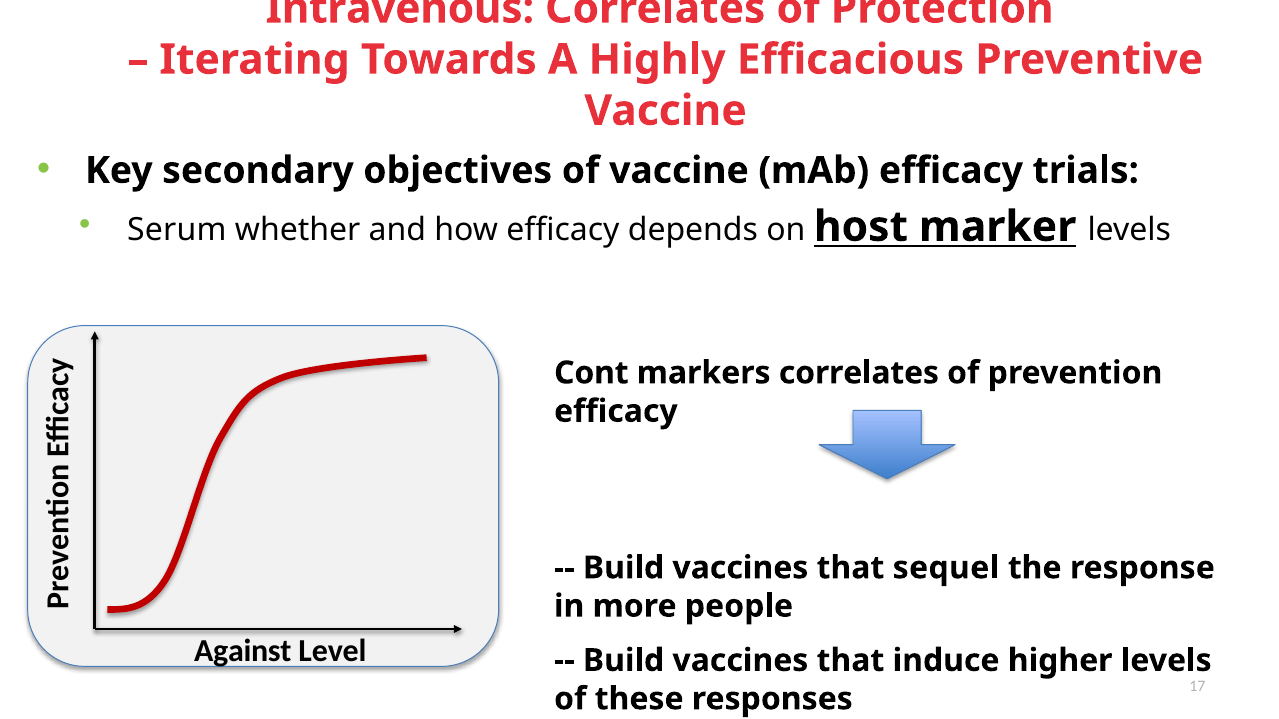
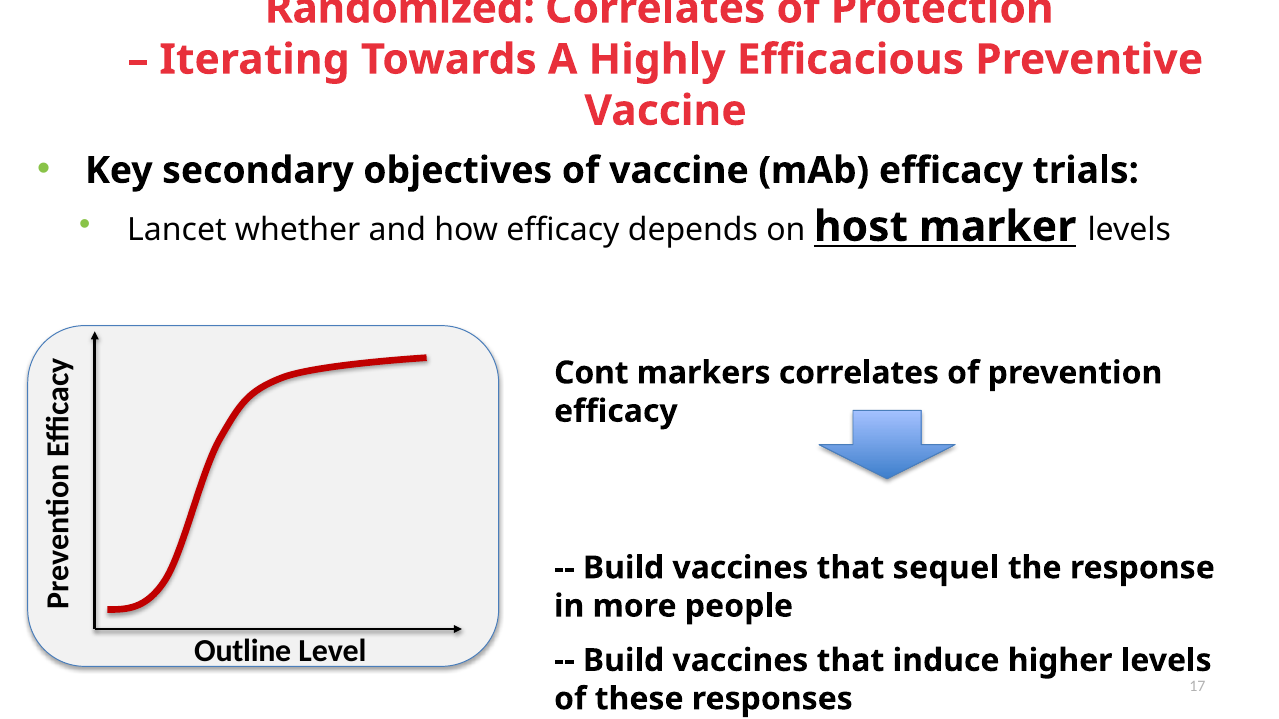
Intravenous: Intravenous -> Randomized (400, 9)
Serum: Serum -> Lancet (177, 230)
Against: Against -> Outline (243, 651)
